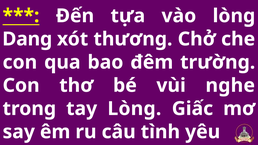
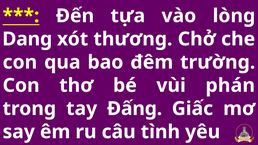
nghe: nghe -> phán (230, 86)
tay Lòng: Lòng -> Đấng (135, 109)
